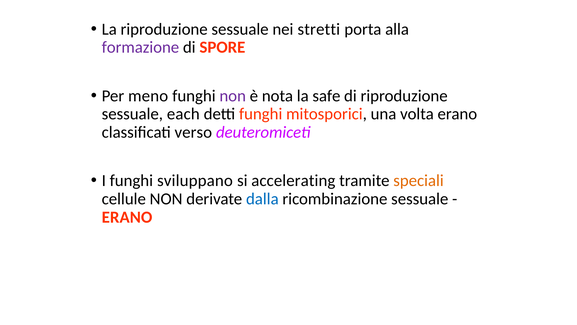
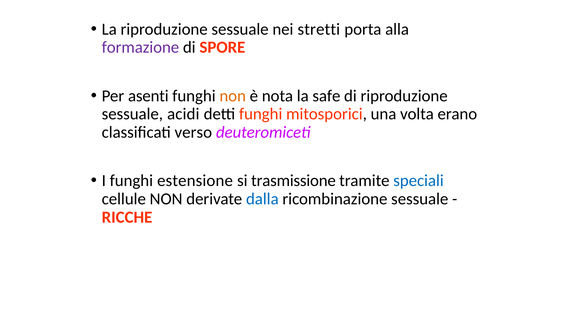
meno: meno -> asenti (148, 96)
non colour: purple -> orange (233, 96)
each: each -> acidi (183, 114)
sviluppano: sviluppano -> estensione (195, 180)
accelerating: accelerating -> trasmissione (293, 180)
speciali colour: orange -> blue (419, 180)
ERANO: ERANO -> RICCHE (127, 217)
